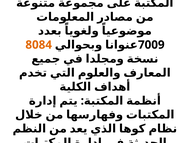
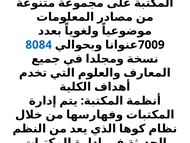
8084 colour: orange -> blue (39, 45)
